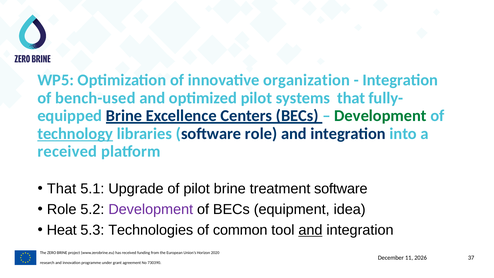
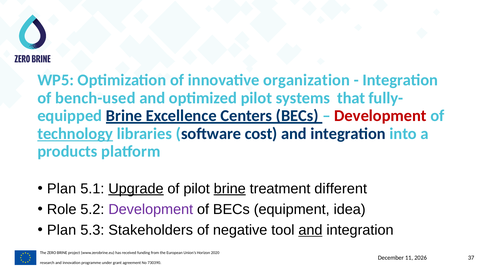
Development colour: green -> red (380, 116)
software role: role -> cost (261, 134)
received: received -> products (67, 151)
That: That -> Plan (62, 189)
Upgrade underline: none -> present (136, 189)
brine underline: none -> present (230, 189)
treatment software: software -> different (341, 189)
Heat: Heat -> Plan (62, 230)
Technologies: Technologies -> Stakeholders (151, 230)
common: common -> negative (240, 230)
